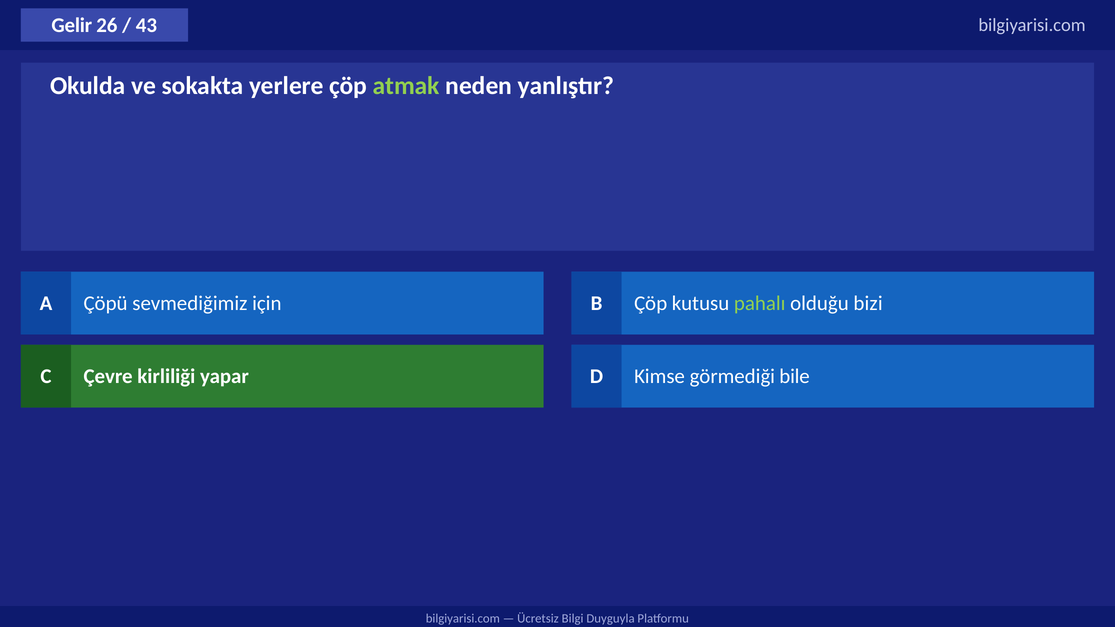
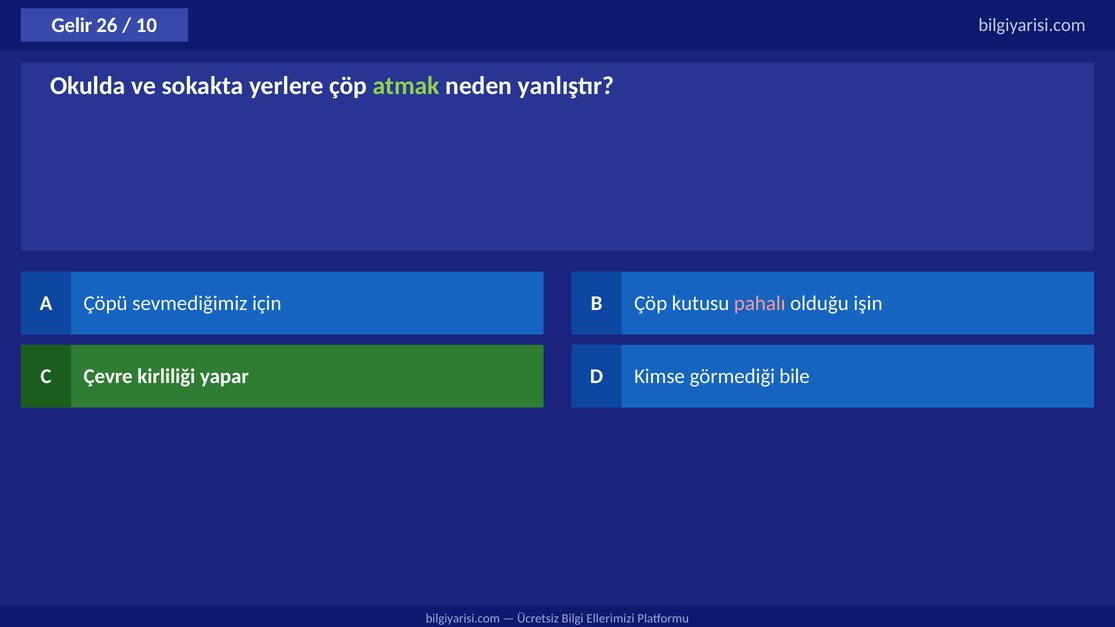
43: 43 -> 10 (146, 25)
pahalı colour: light green -> pink (760, 303)
bizi: bizi -> işin (868, 303)
Duyguyla: Duyguyla -> Ellerimizi (610, 618)
